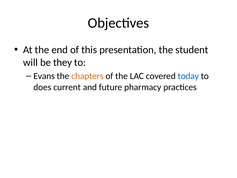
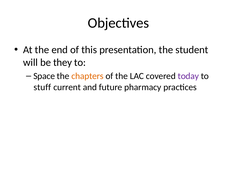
Evans: Evans -> Space (44, 76)
today colour: blue -> purple (188, 76)
does: does -> stuff (42, 87)
